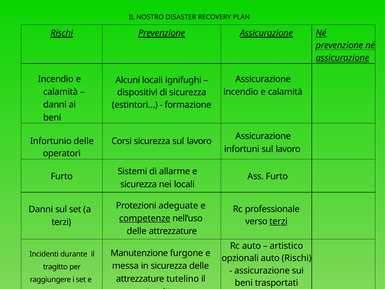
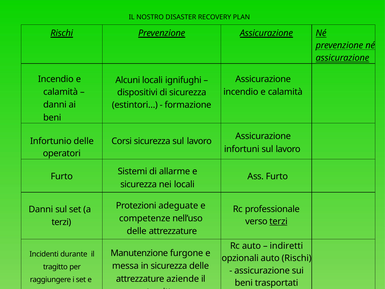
competenze underline: present -> none (145, 218)
artistico: artistico -> indiretti (286, 246)
tutelino: tutelino -> aziende (183, 279)
